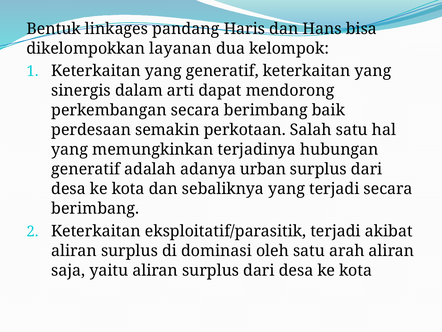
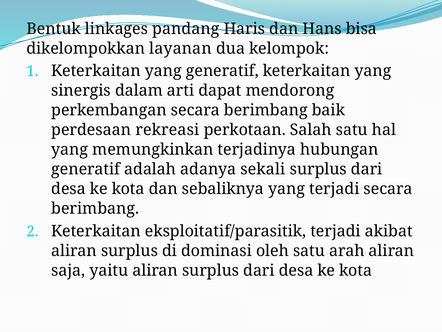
semakin: semakin -> rekreasi (167, 130)
urban: urban -> sekali (263, 169)
